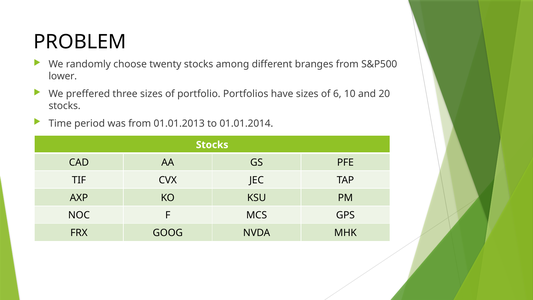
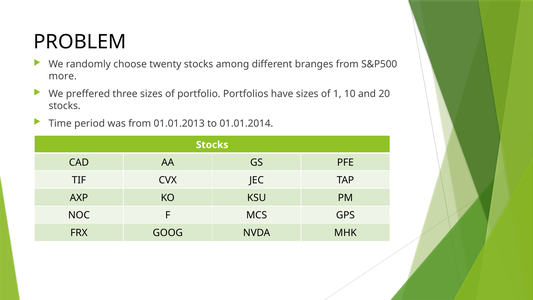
lower: lower -> more (63, 76)
6: 6 -> 1 (337, 94)
